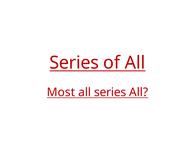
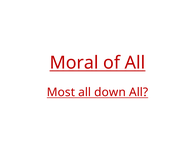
Series: Series -> Moral (74, 62)
all series: series -> down (110, 92)
